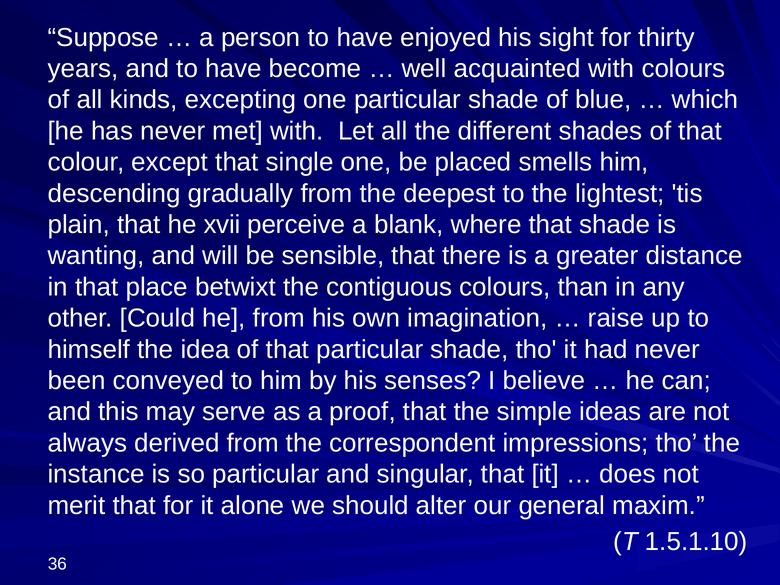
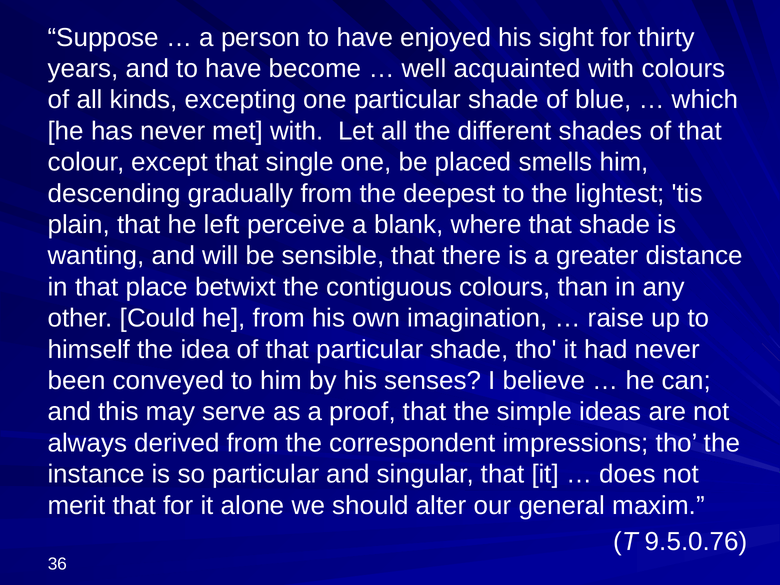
xvii: xvii -> left (222, 225)
1.5.1.10: 1.5.1.10 -> 9.5.0.76 (696, 542)
